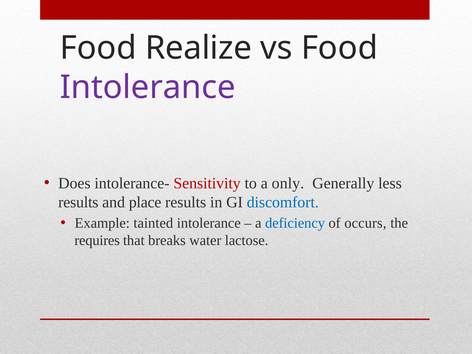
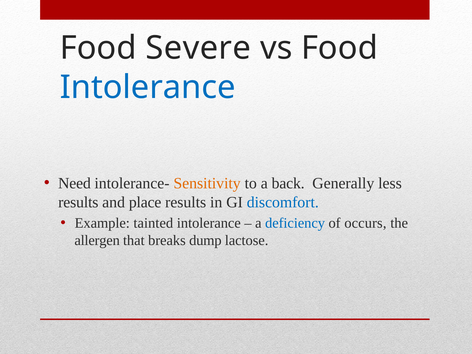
Realize: Realize -> Severe (198, 48)
Intolerance colour: purple -> blue (148, 87)
Does: Does -> Need (74, 183)
Sensitivity colour: red -> orange (207, 183)
only: only -> back (288, 183)
requires: requires -> allergen (97, 240)
water: water -> dump (205, 240)
